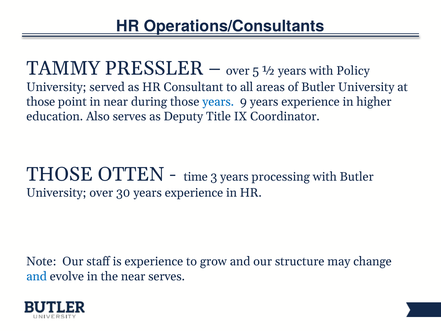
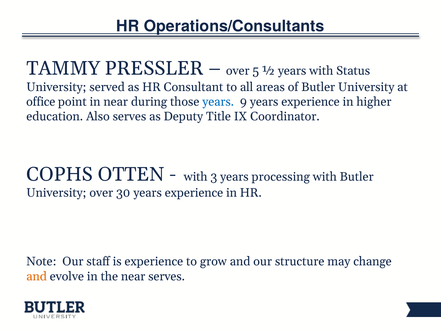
Policy: Policy -> Status (353, 71)
those: those -> office (41, 102)
THOSE: THOSE -> COPHS (60, 174)
time: time -> with (196, 177)
and colour: blue -> orange (37, 276)
